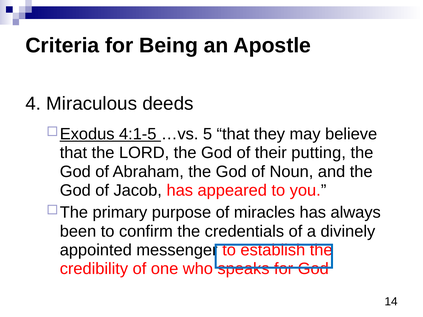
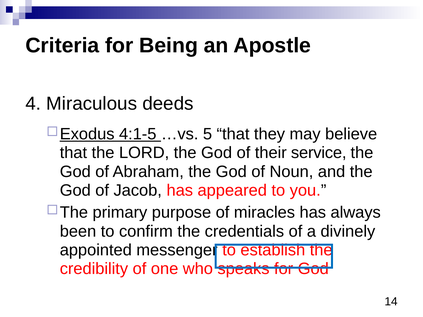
putting: putting -> service (319, 153)
